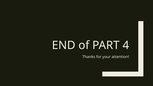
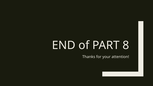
4: 4 -> 8 (126, 45)
